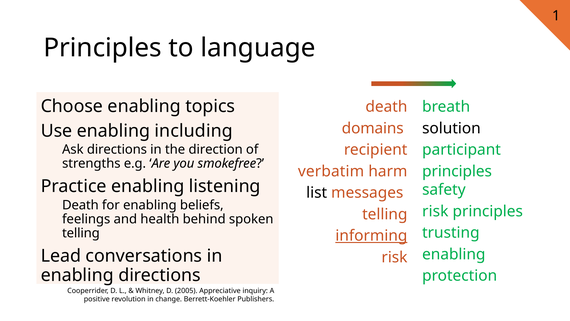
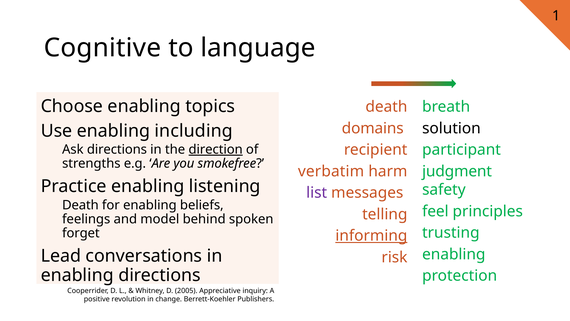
Principles: Principles -> Cognitive (102, 48)
direction underline: none -> present (216, 149)
principles: principles -> judgment (457, 171)
list colour: black -> purple (317, 193)
risk: risk -> feel (435, 211)
health: health -> model (160, 219)
telling: telling -> forget (81, 233)
